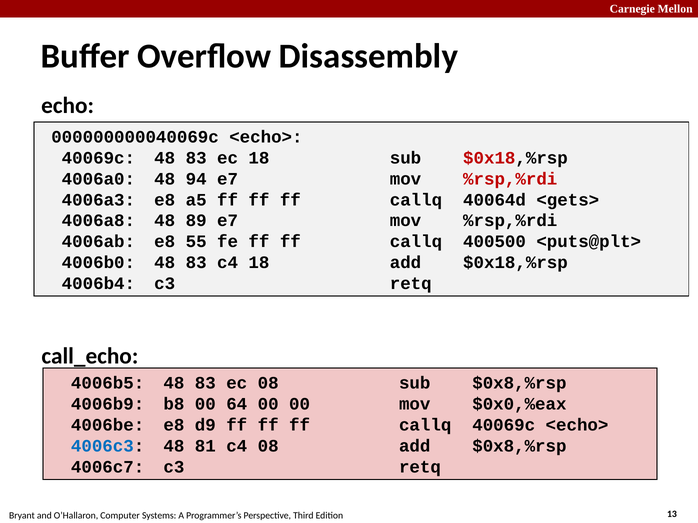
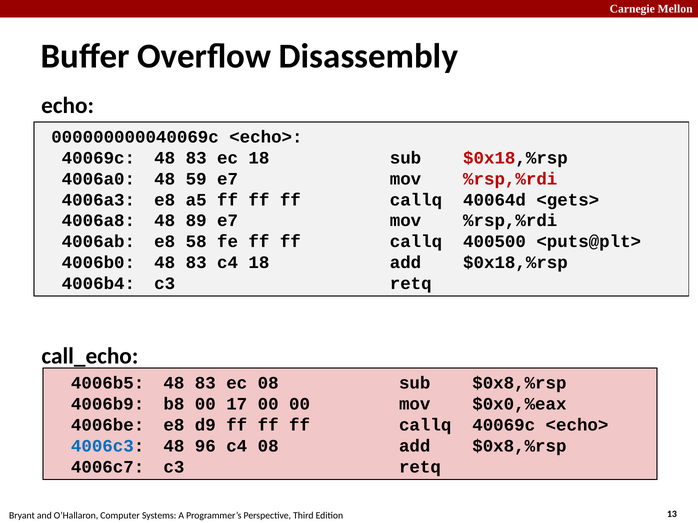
94: 94 -> 59 (196, 179)
55: 55 -> 58 (196, 242)
64: 64 -> 17 (237, 404)
81: 81 -> 96 (205, 446)
